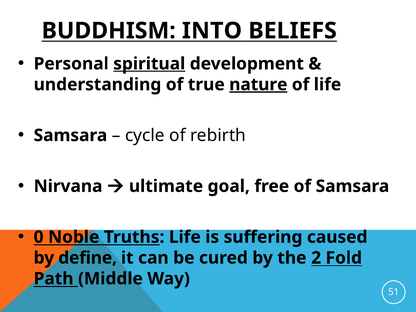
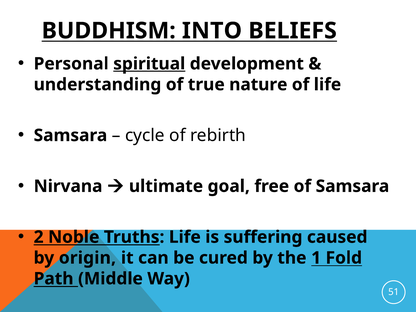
nature underline: present -> none (258, 85)
0: 0 -> 2 (39, 237)
define: define -> origin (87, 258)
2: 2 -> 1 (316, 258)
